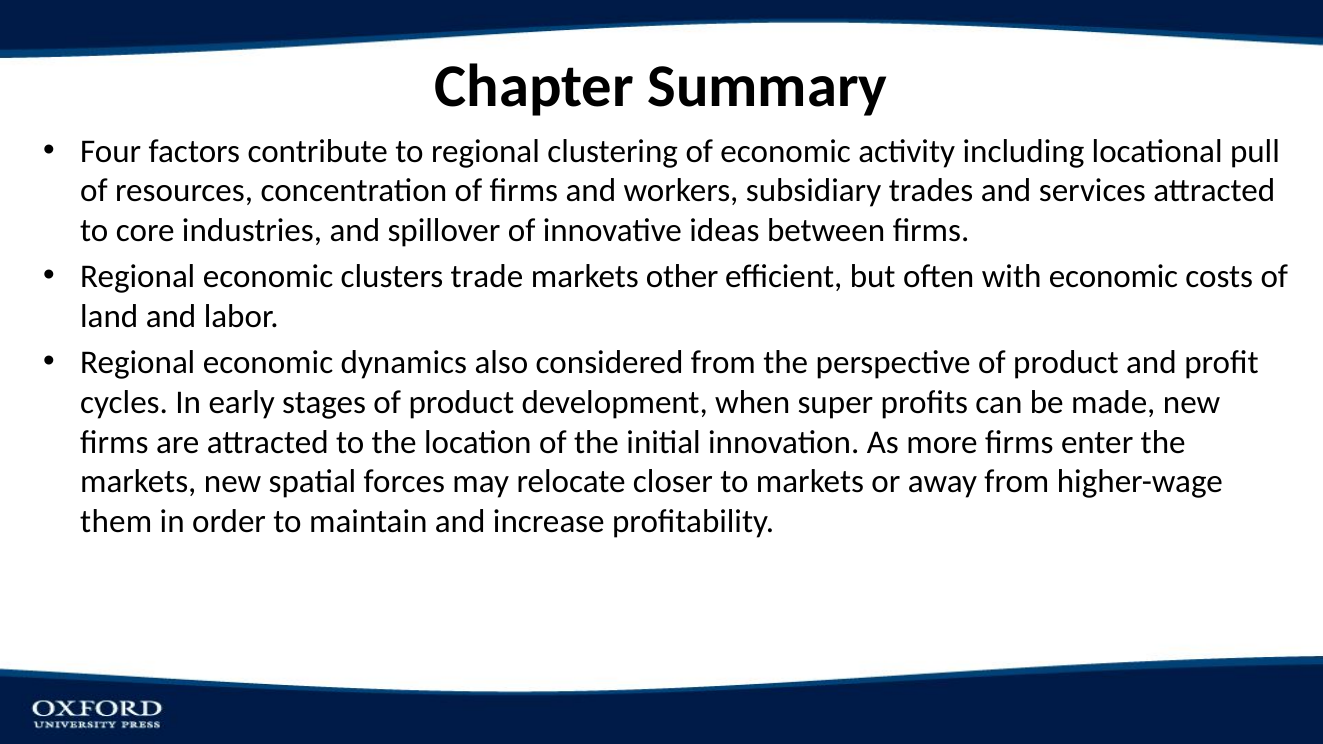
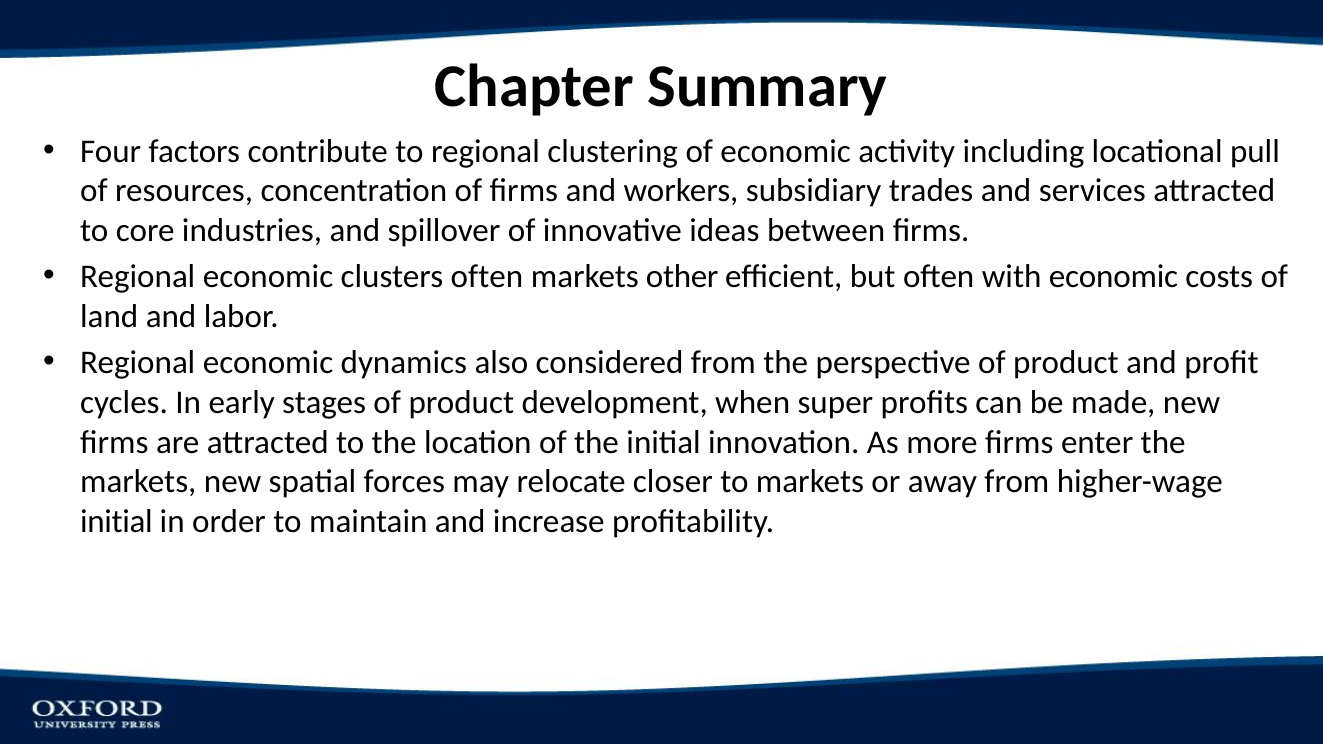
clusters trade: trade -> often (487, 277)
them: them -> initial (116, 522)
